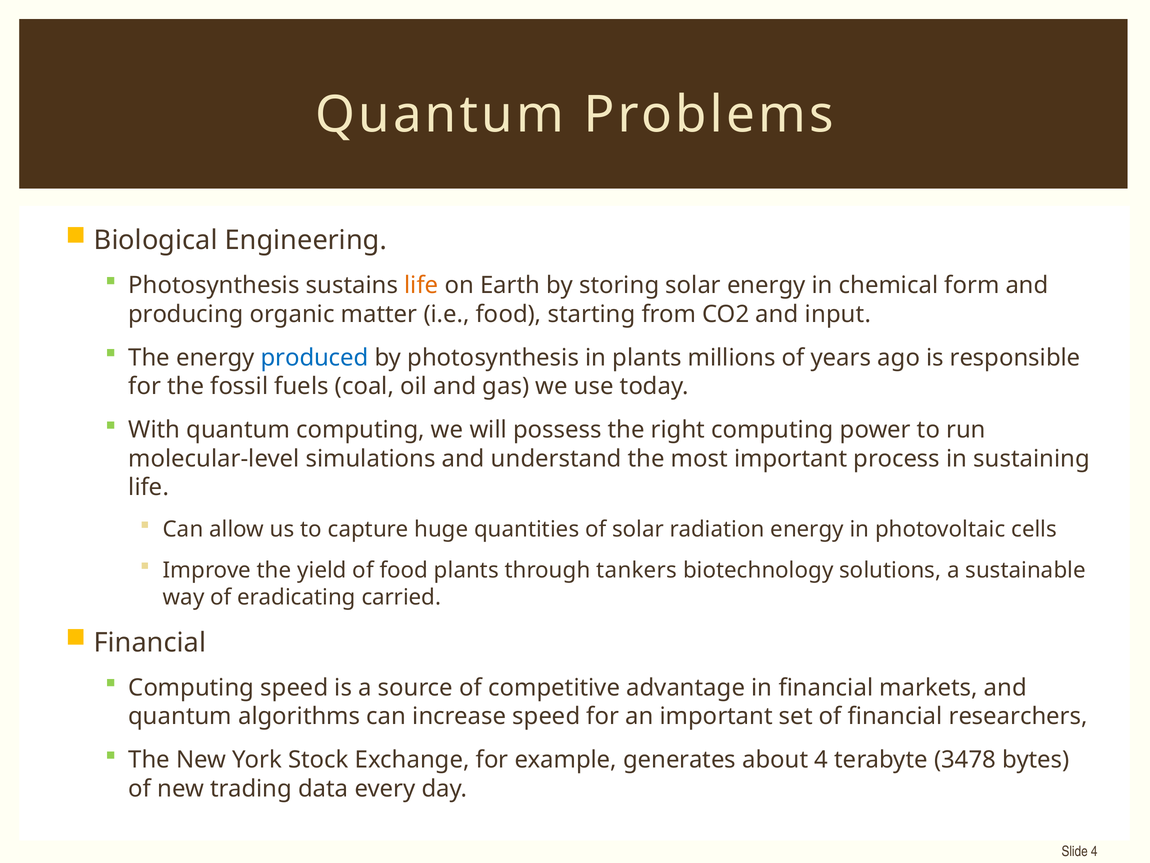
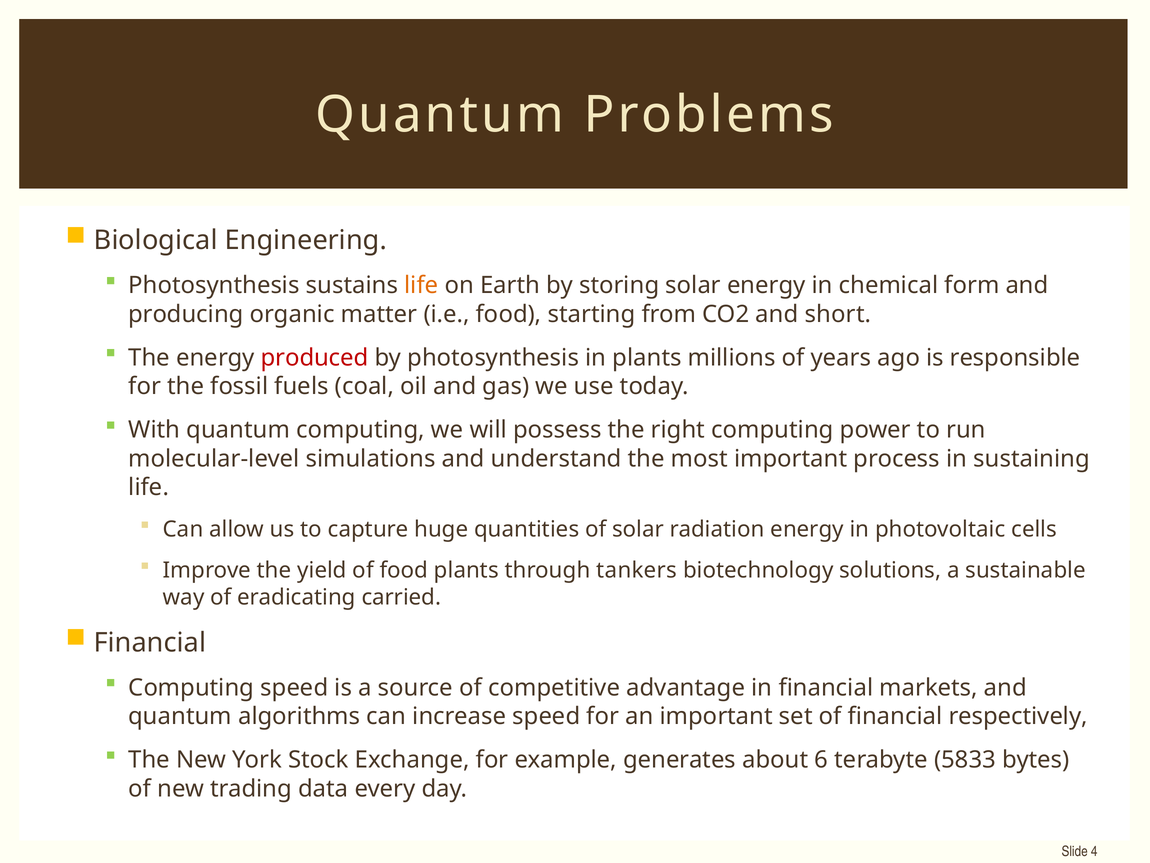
input: input -> short (838, 314)
produced colour: blue -> red (315, 358)
researchers: researchers -> respectively (1018, 716)
about 4: 4 -> 6 (821, 760)
3478: 3478 -> 5833 (965, 760)
